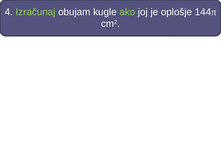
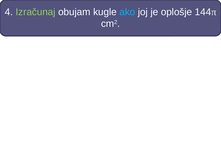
ako colour: light green -> light blue (127, 12)
